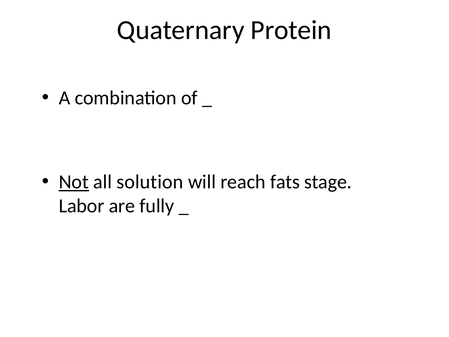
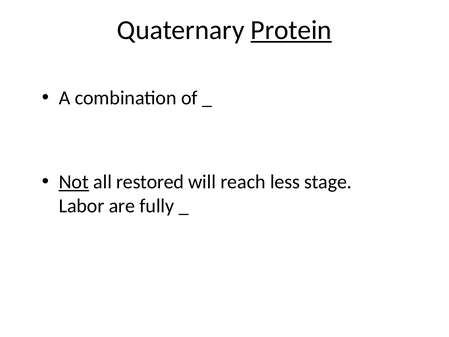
Protein underline: none -> present (291, 30)
solution: solution -> restored (150, 182)
fats: fats -> less (285, 182)
